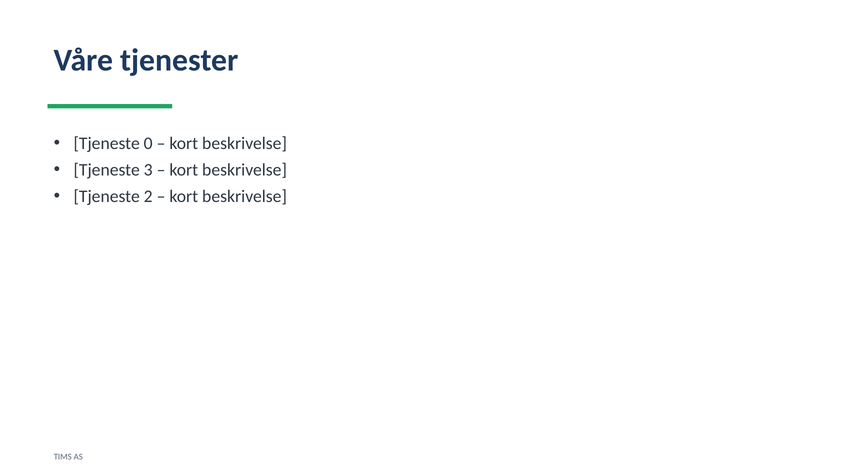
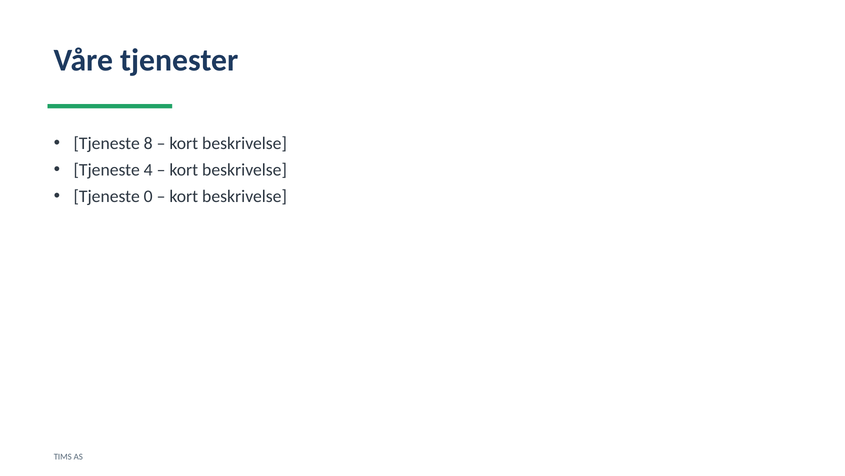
0: 0 -> 8 (148, 143)
3: 3 -> 4 (148, 170)
2: 2 -> 0 (148, 196)
